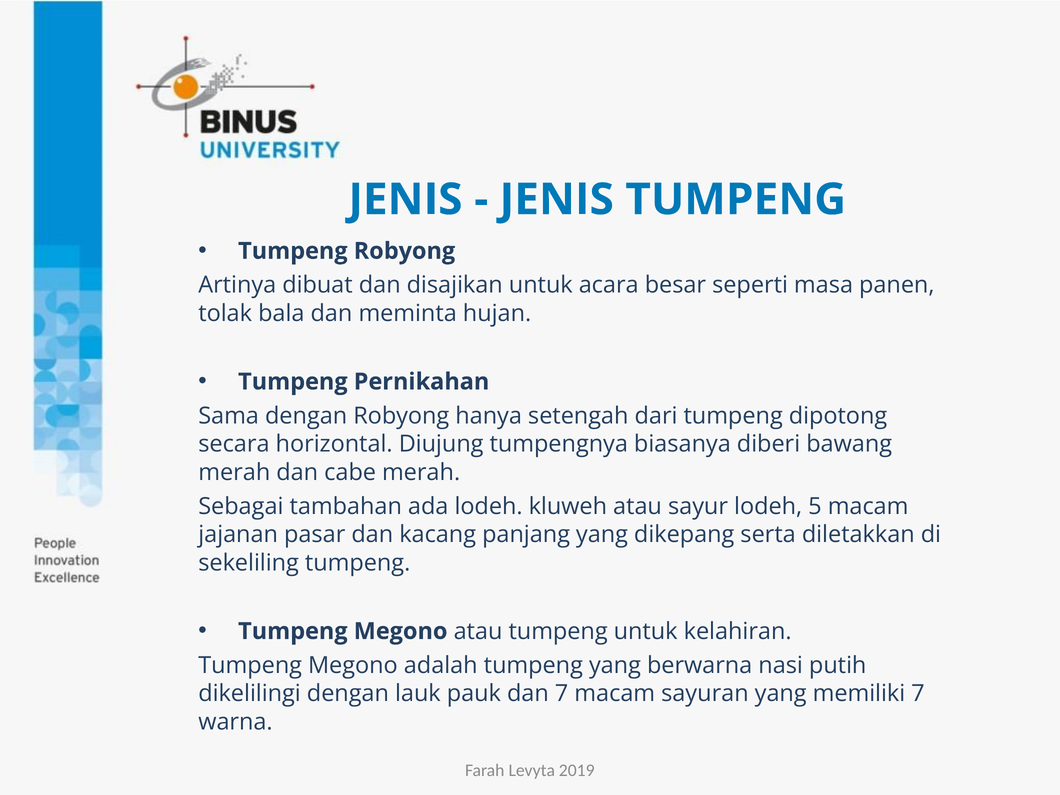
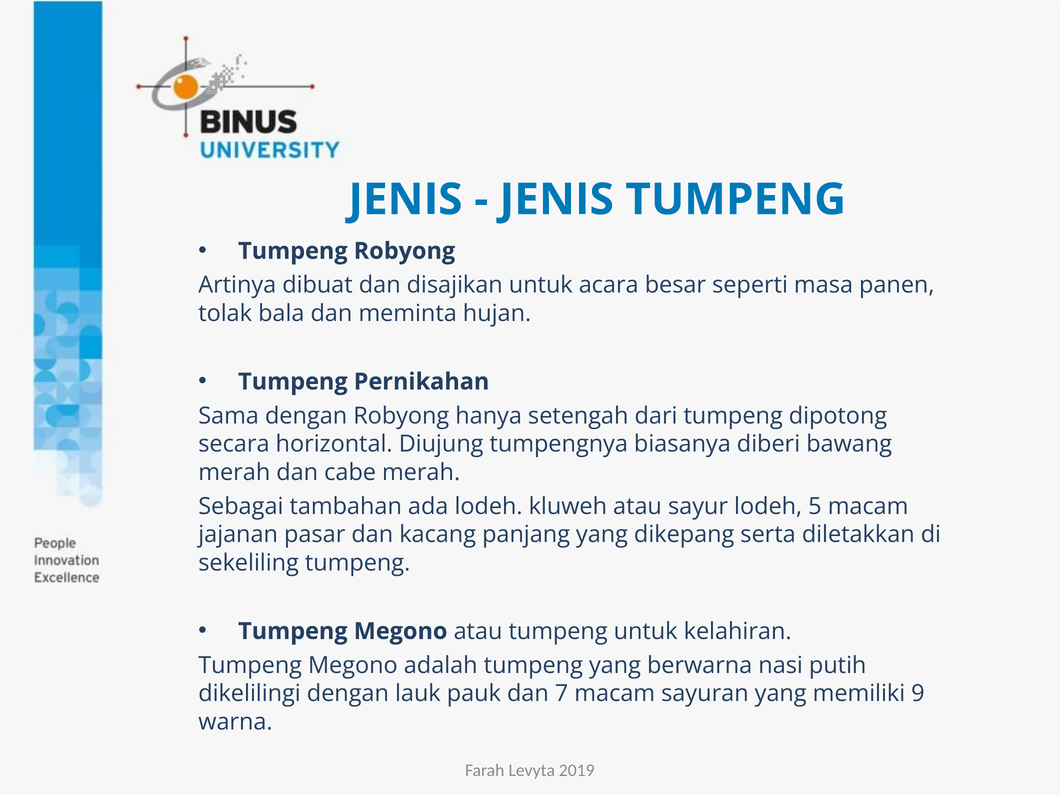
memiliki 7: 7 -> 9 (918, 694)
